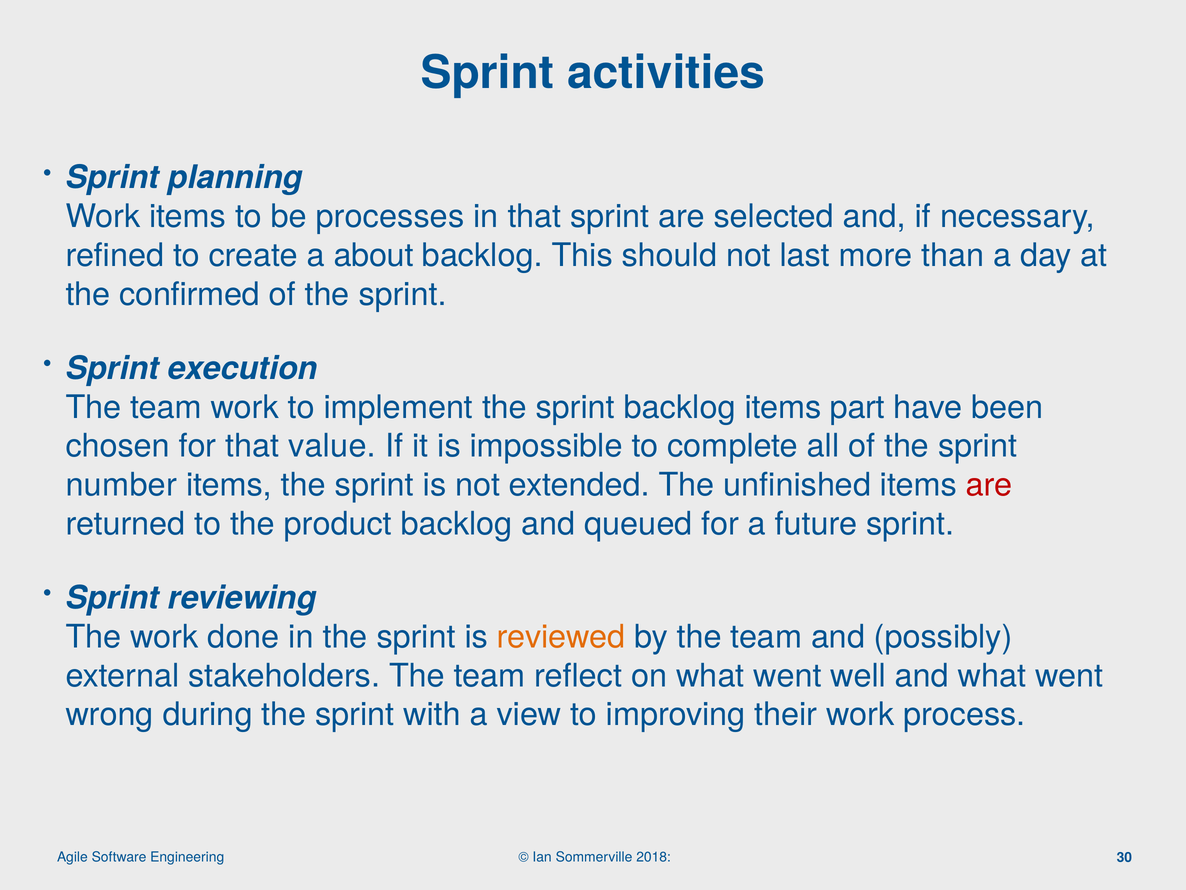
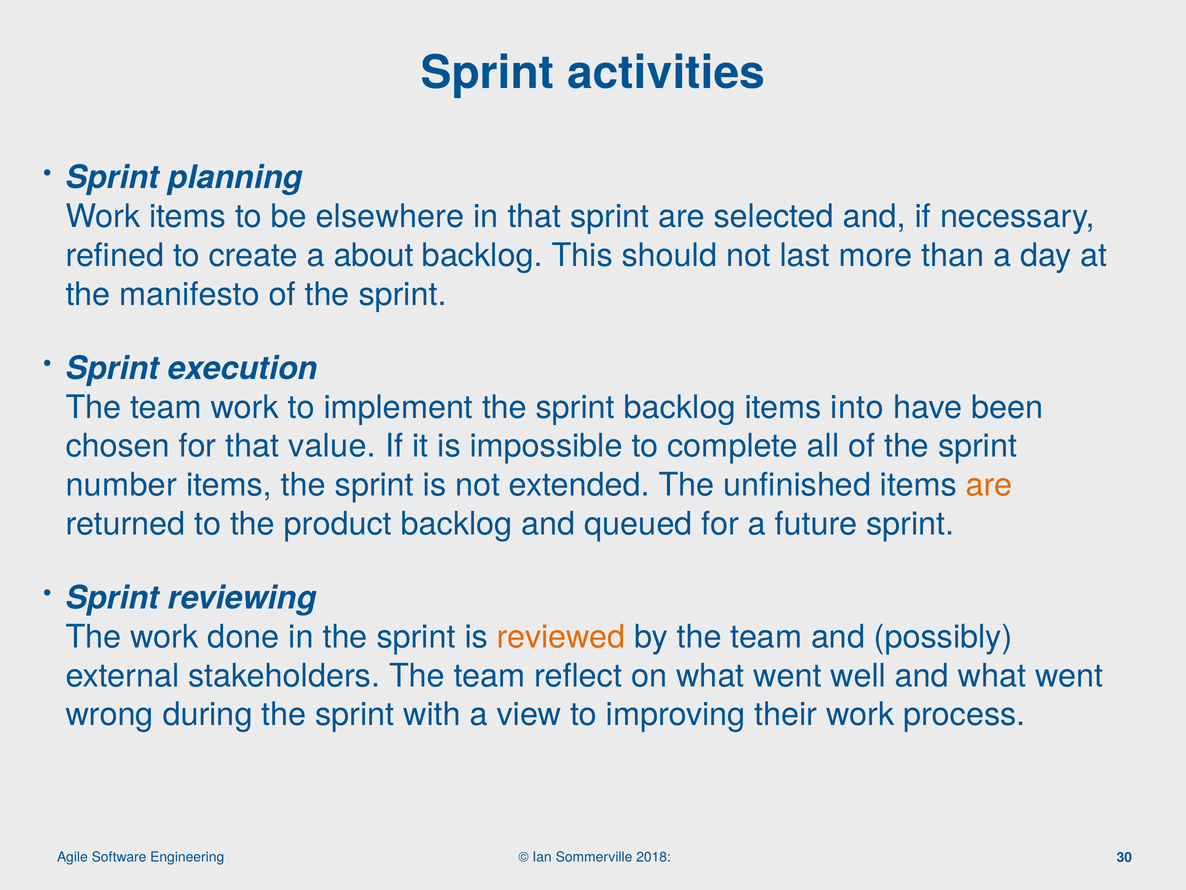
processes: processes -> elsewhere (390, 217)
confirmed: confirmed -> manifesto (190, 294)
part: part -> into (857, 407)
are colour: red -> orange (989, 485)
